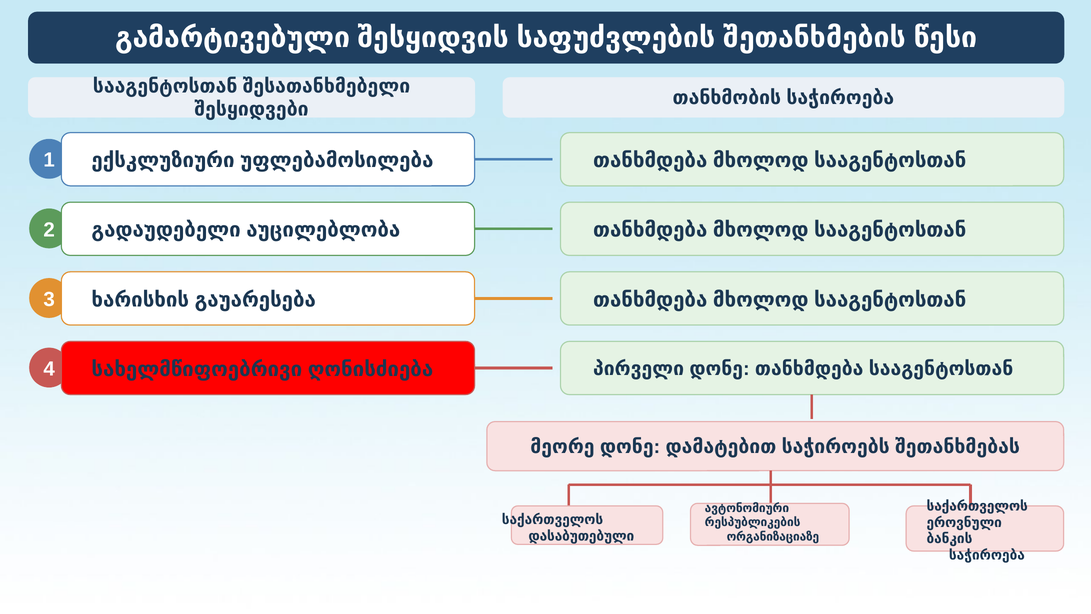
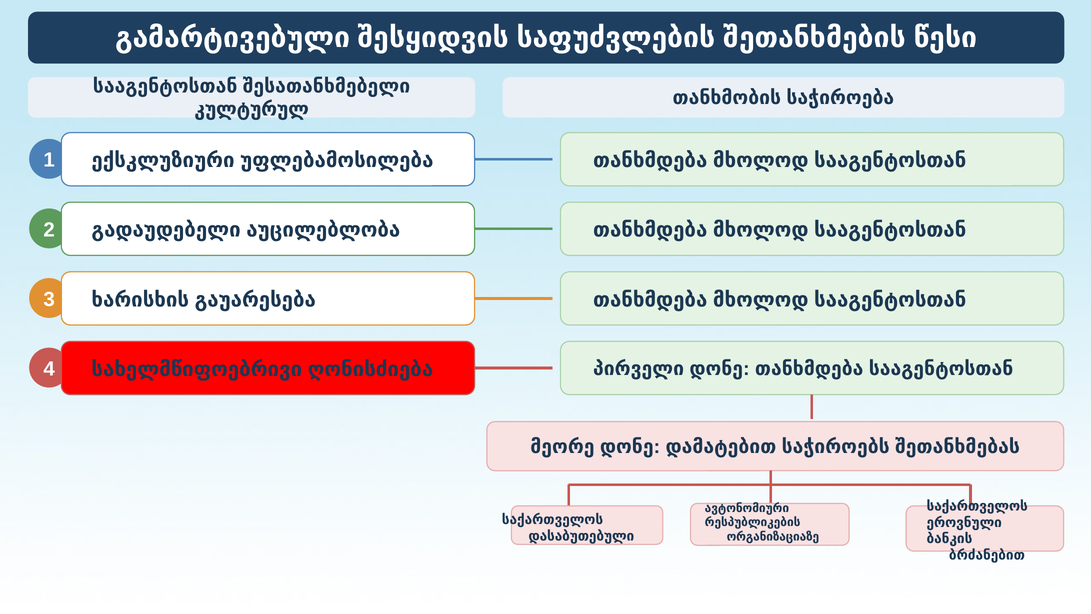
შესყიდვები: შესყიდვები -> კულტურულ (252, 109)
საჭიროება: საჭიროება -> ბრძანებით (987, 555)
